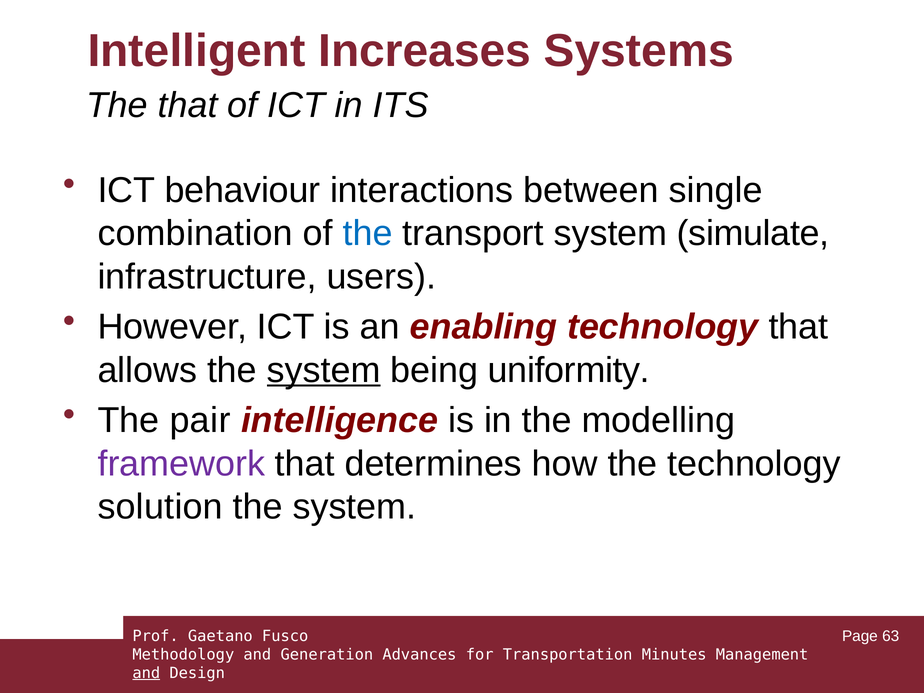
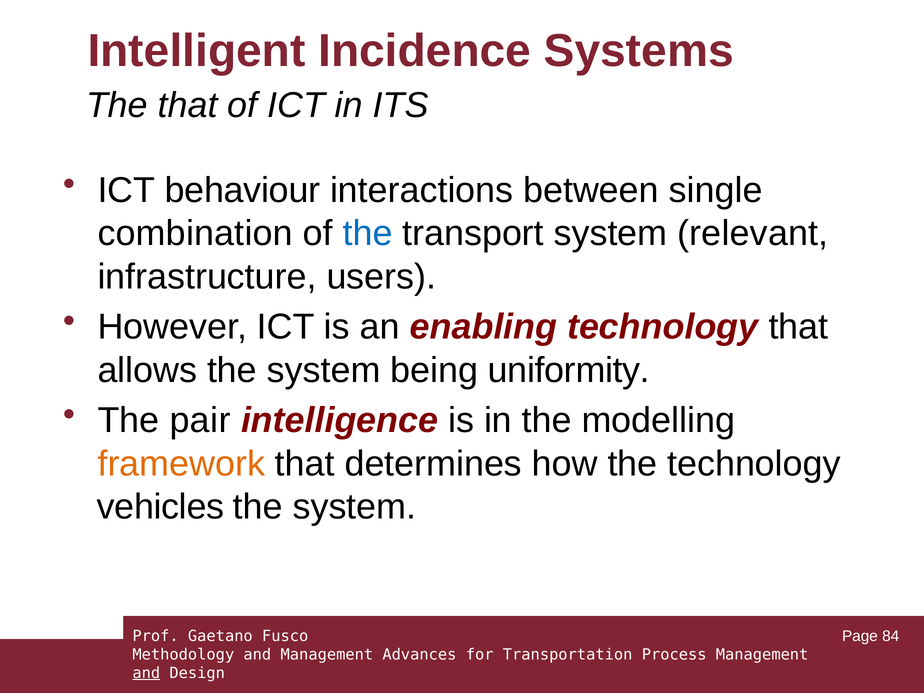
Increases: Increases -> Incidence (425, 51)
simulate: simulate -> relevant (753, 234)
system underline: present -> none (324, 370)
framework colour: purple -> orange (181, 464)
solution: solution -> vehicles (161, 507)
63: 63 -> 84 (891, 636)
and Generation: Generation -> Management (327, 655)
Minutes: Minutes -> Process (674, 655)
